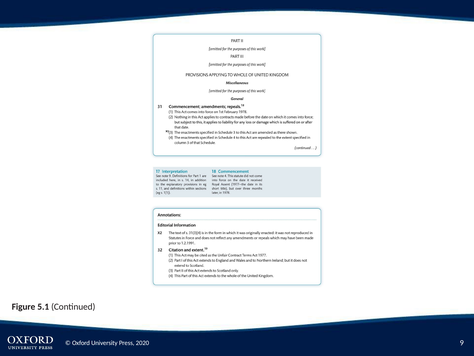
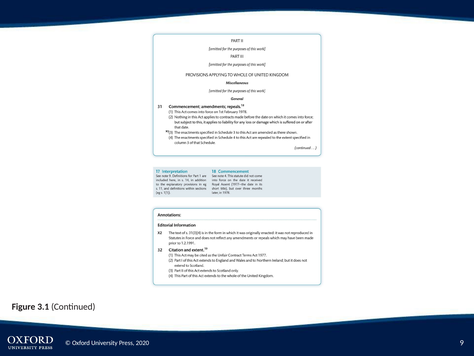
5.1: 5.1 -> 3.1 (43, 306)
